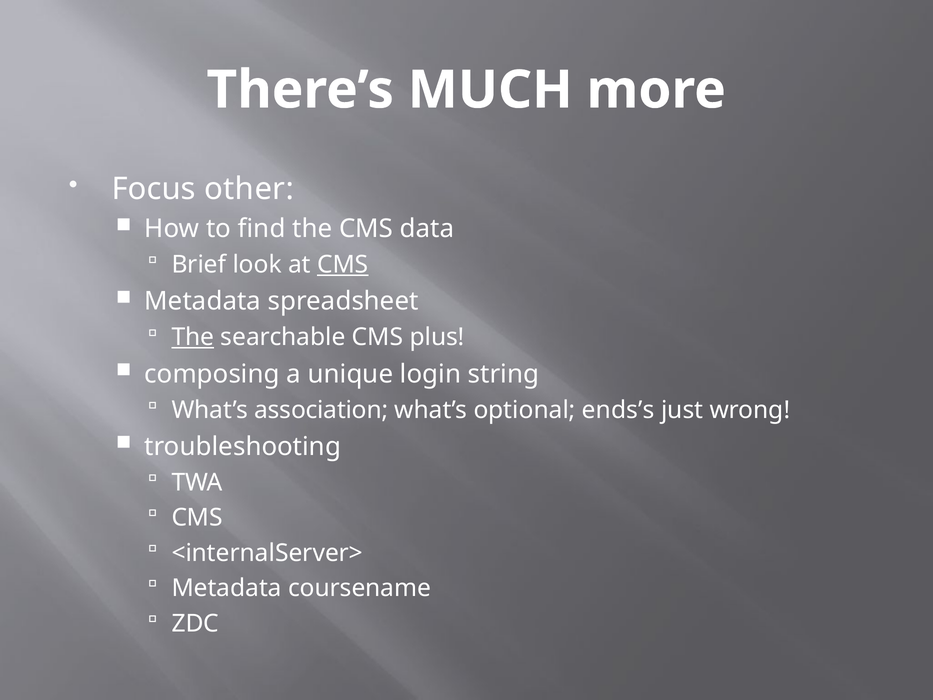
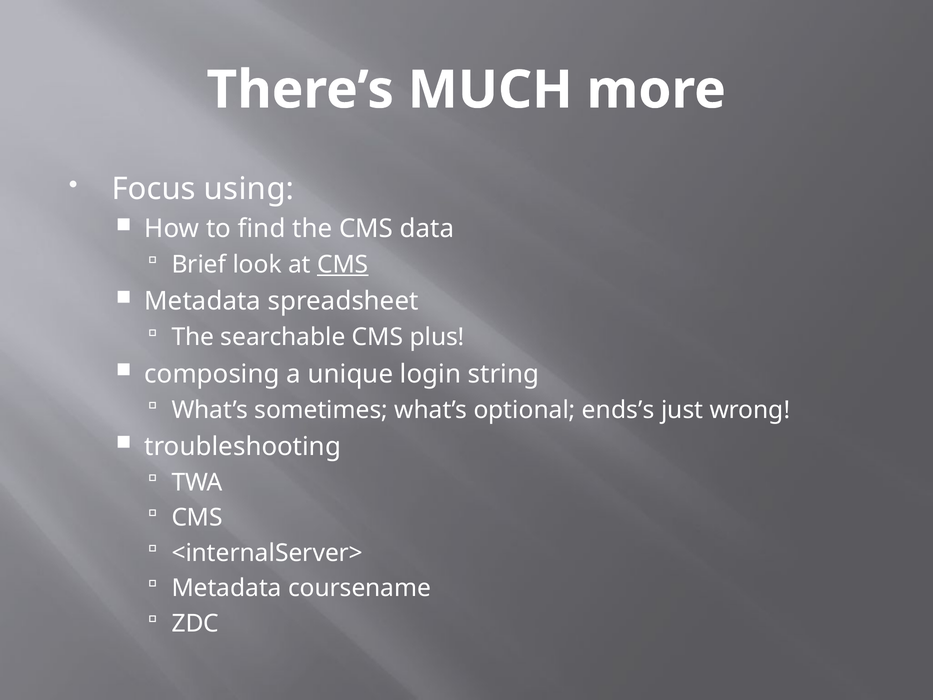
other: other -> using (249, 189)
The underline: present -> none (193, 337)
association: association -> sometimes (321, 410)
